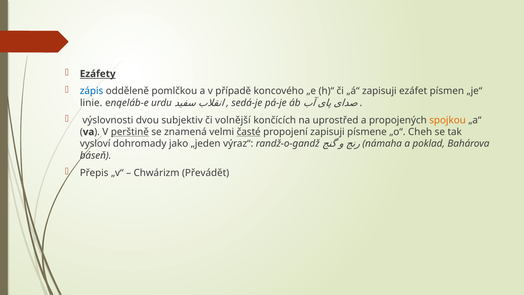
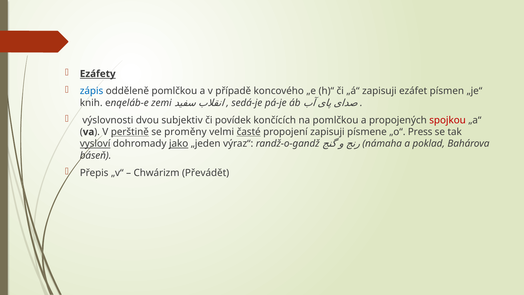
linie: linie -> knih (91, 103)
urdu: urdu -> zemi (161, 103)
volnější: volnější -> povídek (233, 120)
na uprostřed: uprostřed -> pomlčkou (336, 120)
spojkou colour: orange -> red (448, 120)
znamená: znamená -> proměny (185, 132)
Cheh: Cheh -> Press (420, 132)
vysloví underline: none -> present (95, 144)
jako underline: none -> present (179, 144)
